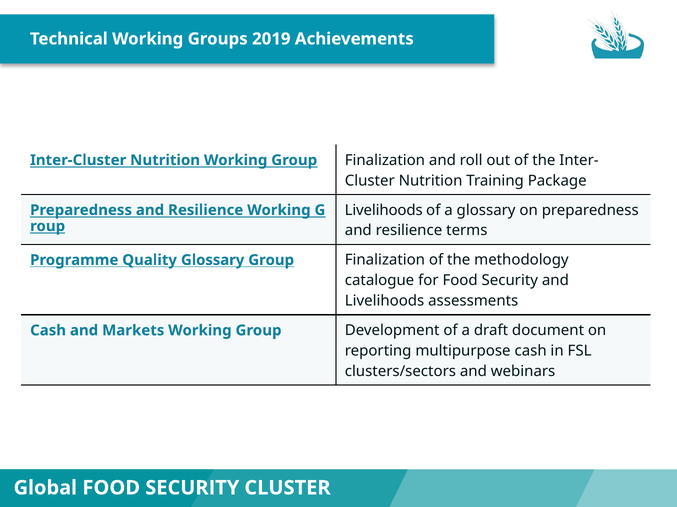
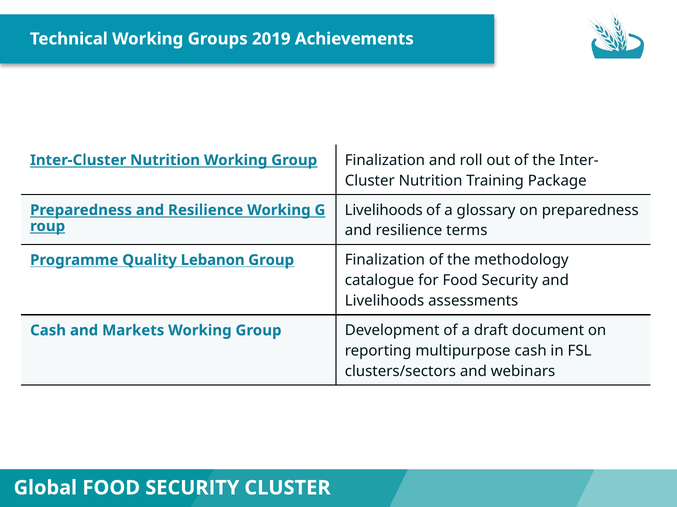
Quality Glossary: Glossary -> Lebanon (213, 260)
